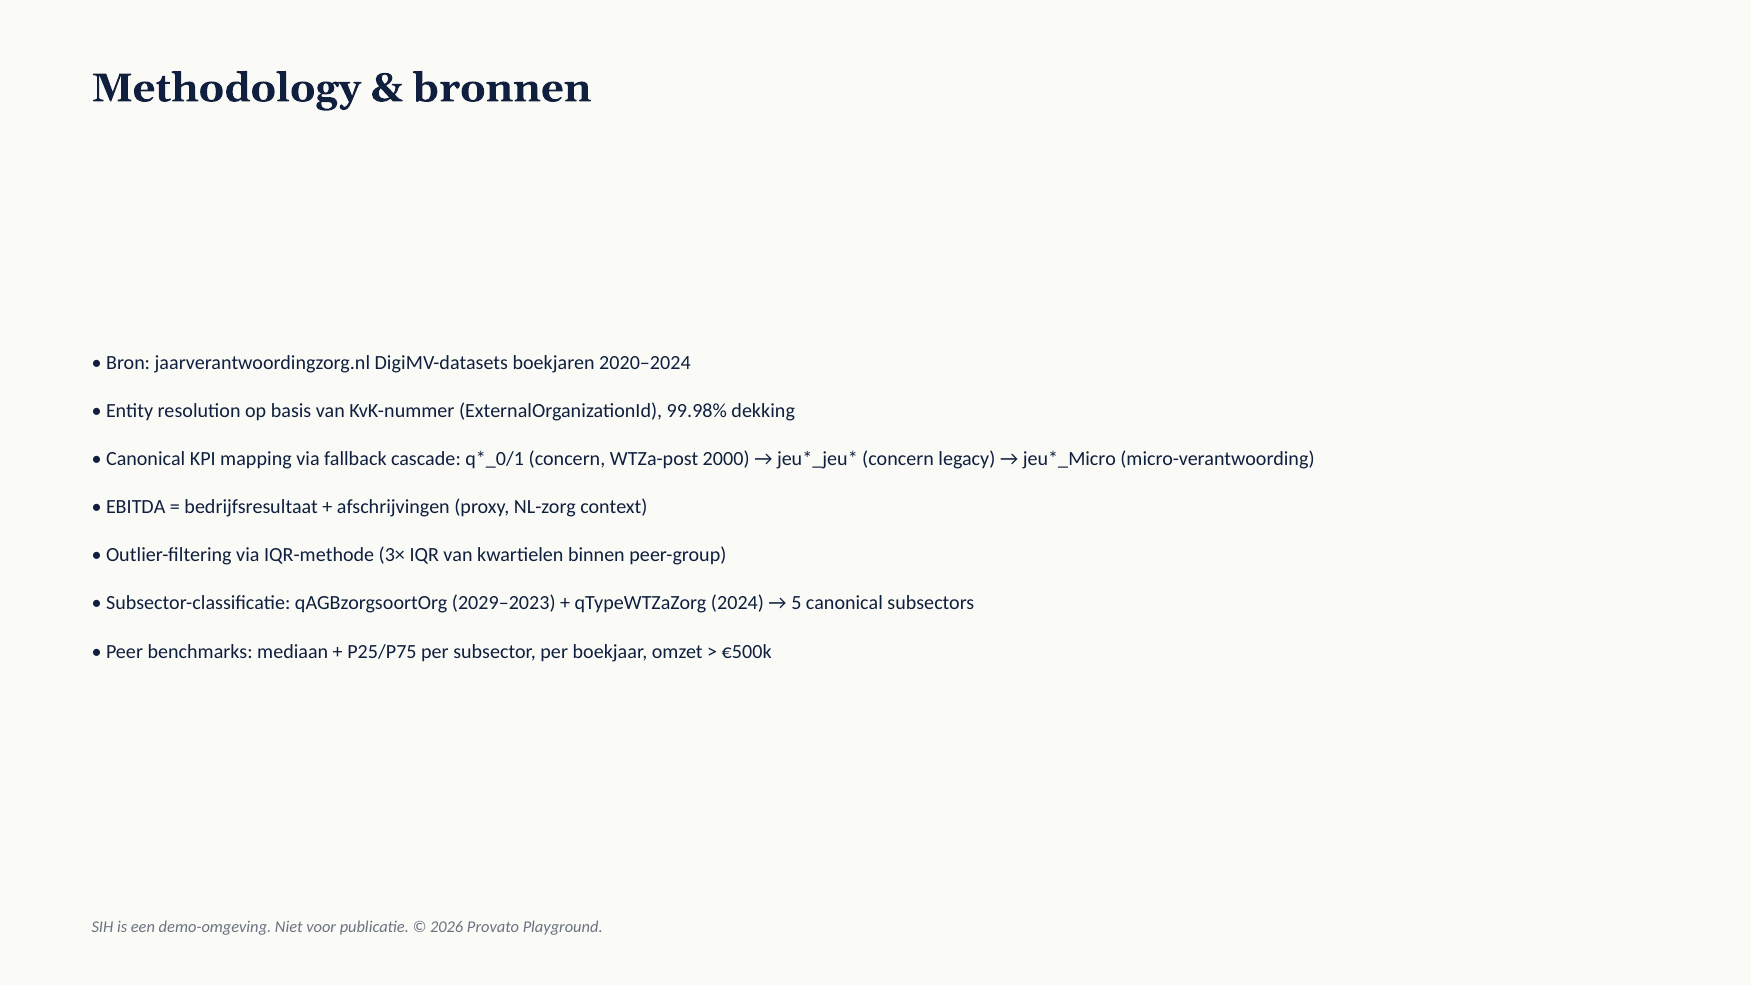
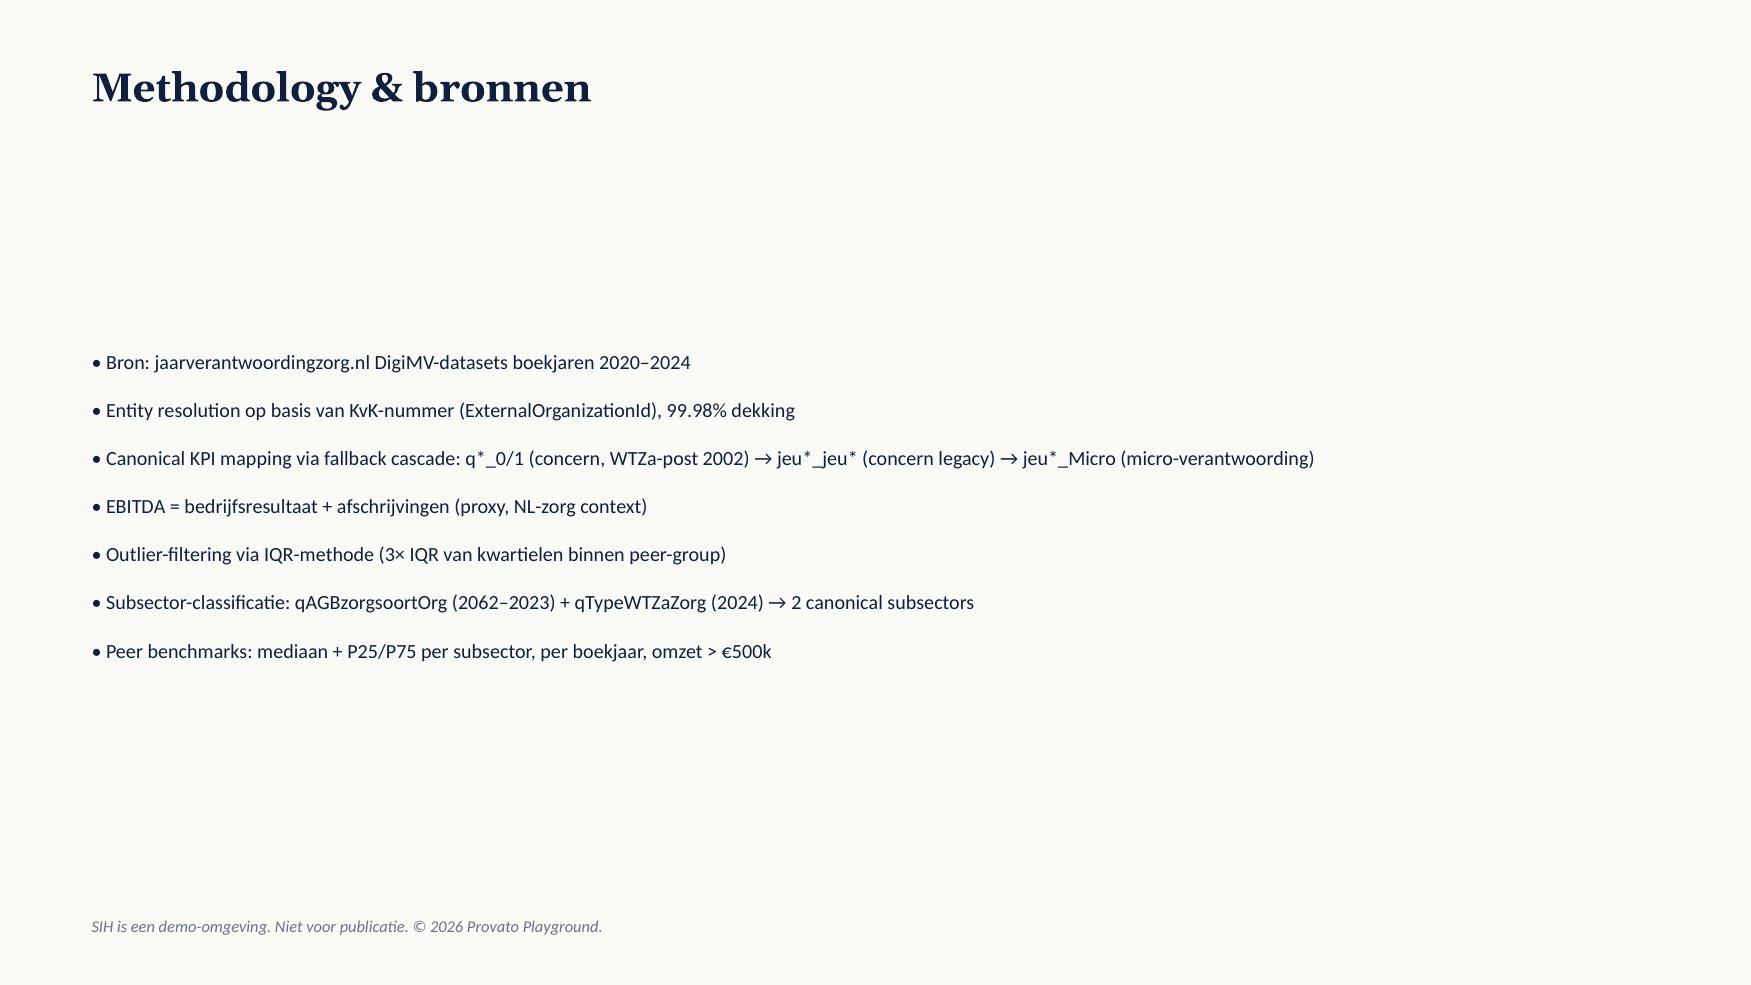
2000: 2000 -> 2002 (726, 459)
2029–2023: 2029–2023 -> 2062–2023 (504, 603)
5: 5 -> 2 (796, 603)
